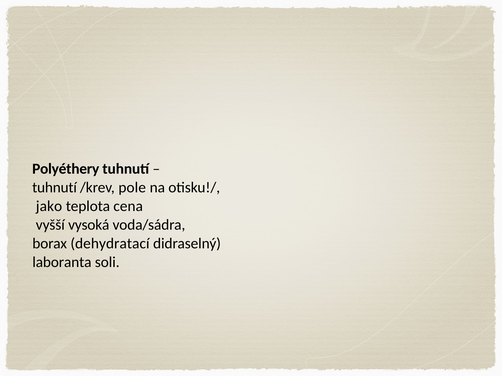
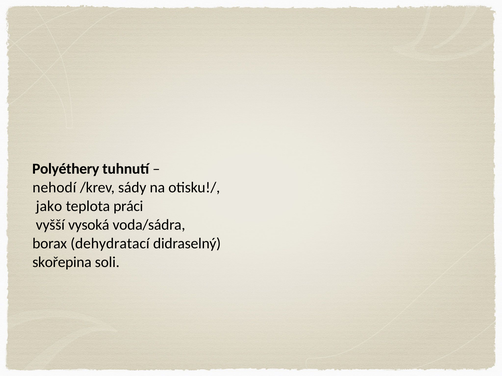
tuhnutí: tuhnutí -> nehodí (54, 188)
pole: pole -> sády (132, 188)
cena: cena -> práci (128, 206)
laboranta: laboranta -> skořepina (62, 263)
